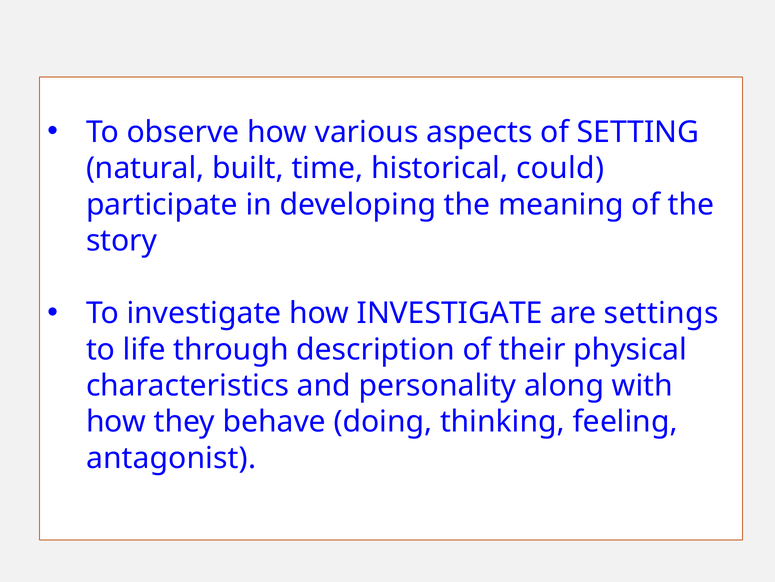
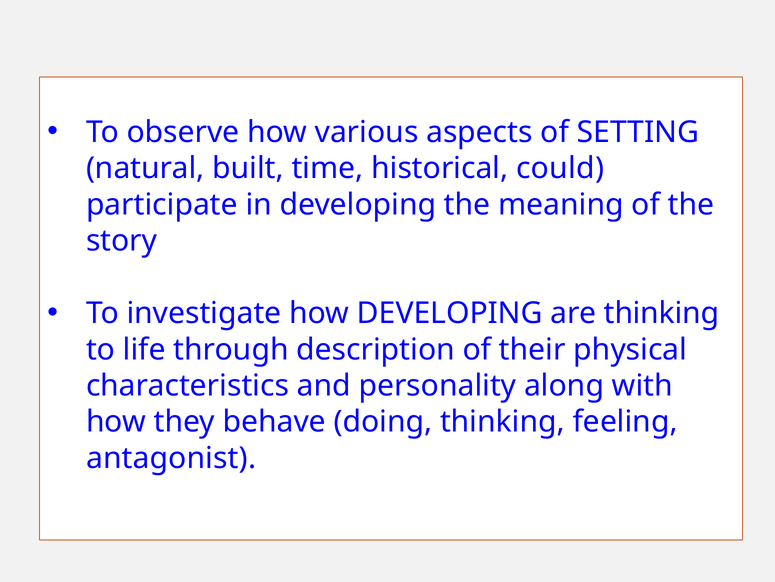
how INVESTIGATE: INVESTIGATE -> DEVELOPING (450, 313)
are settings: settings -> thinking (662, 313)
